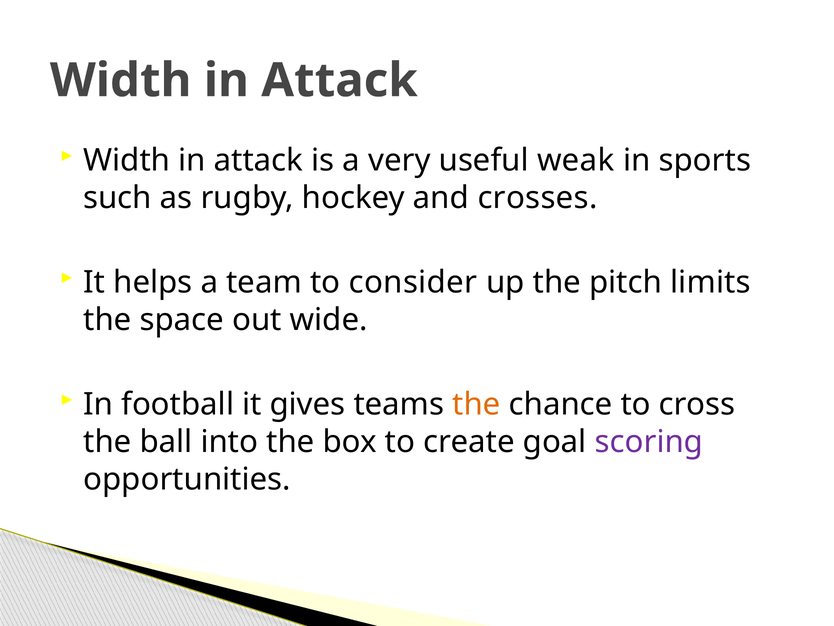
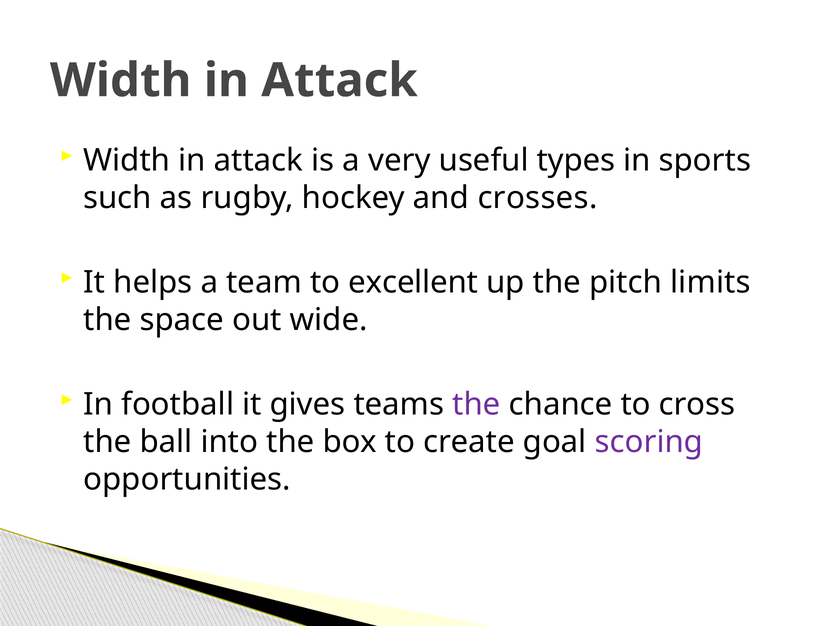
weak: weak -> types (576, 160)
consider: consider -> excellent (413, 282)
the colour: orange -> purple (476, 404)
